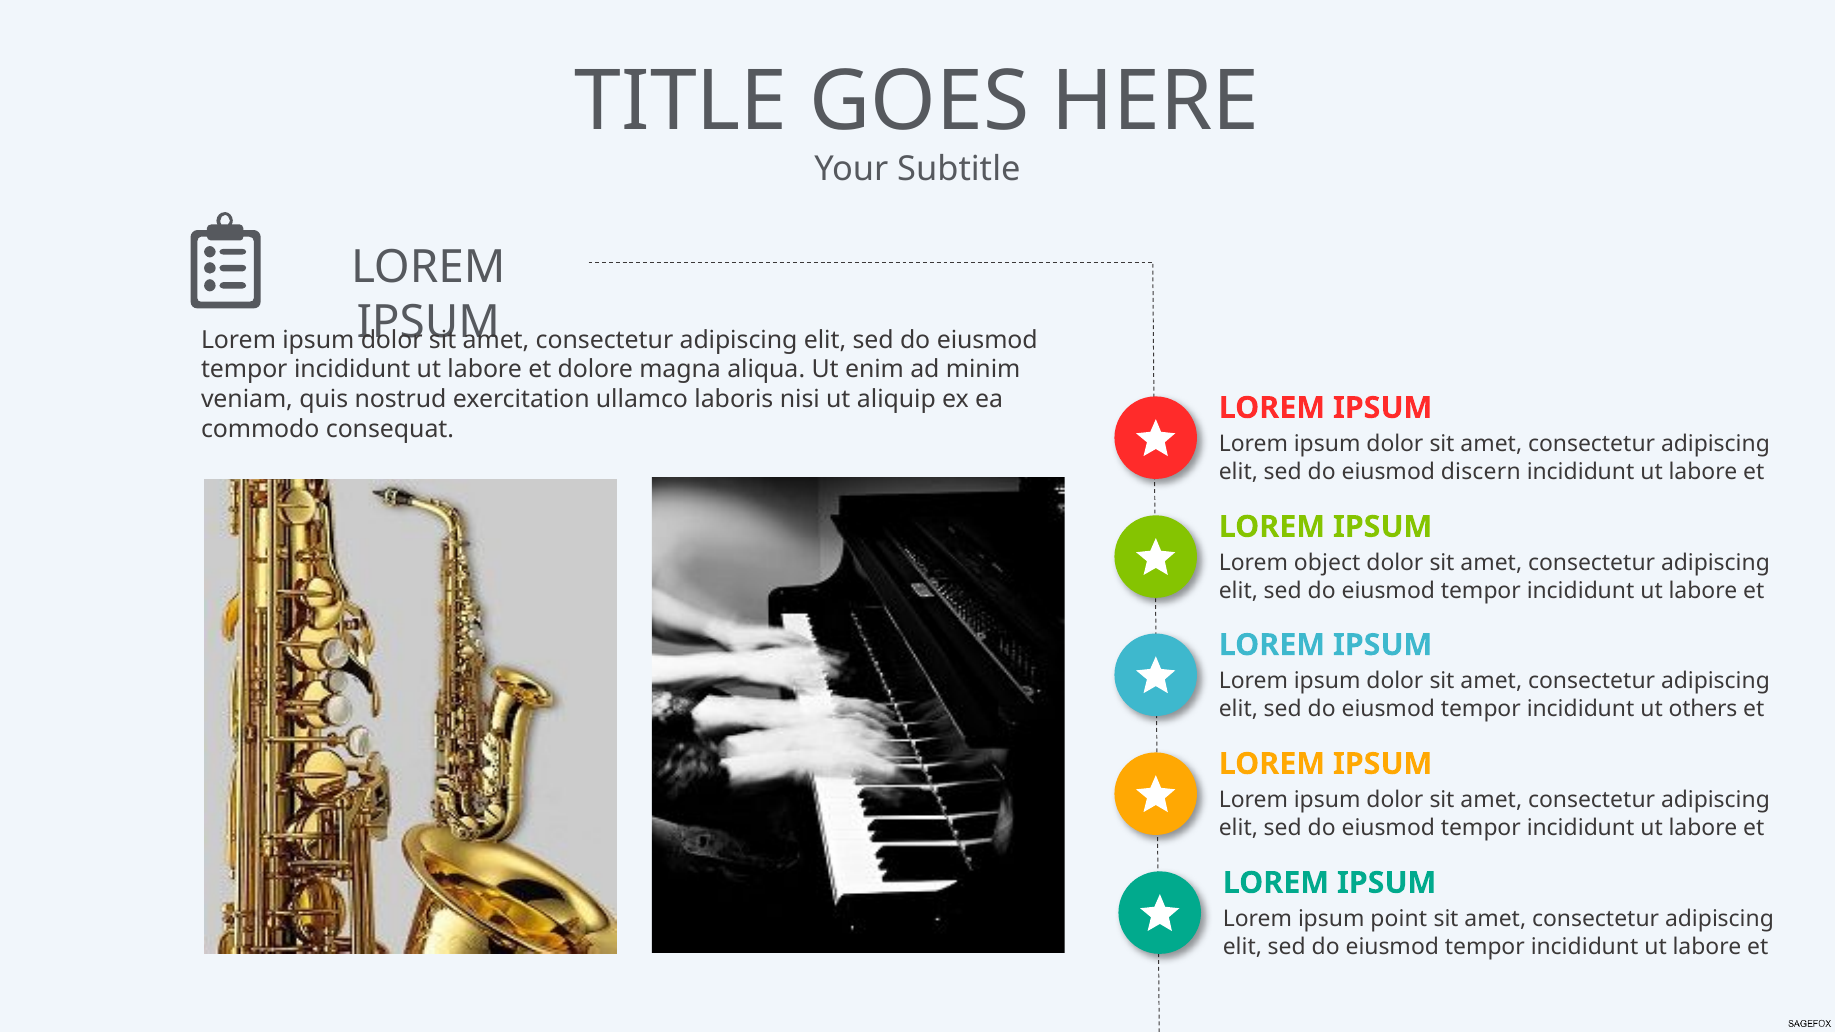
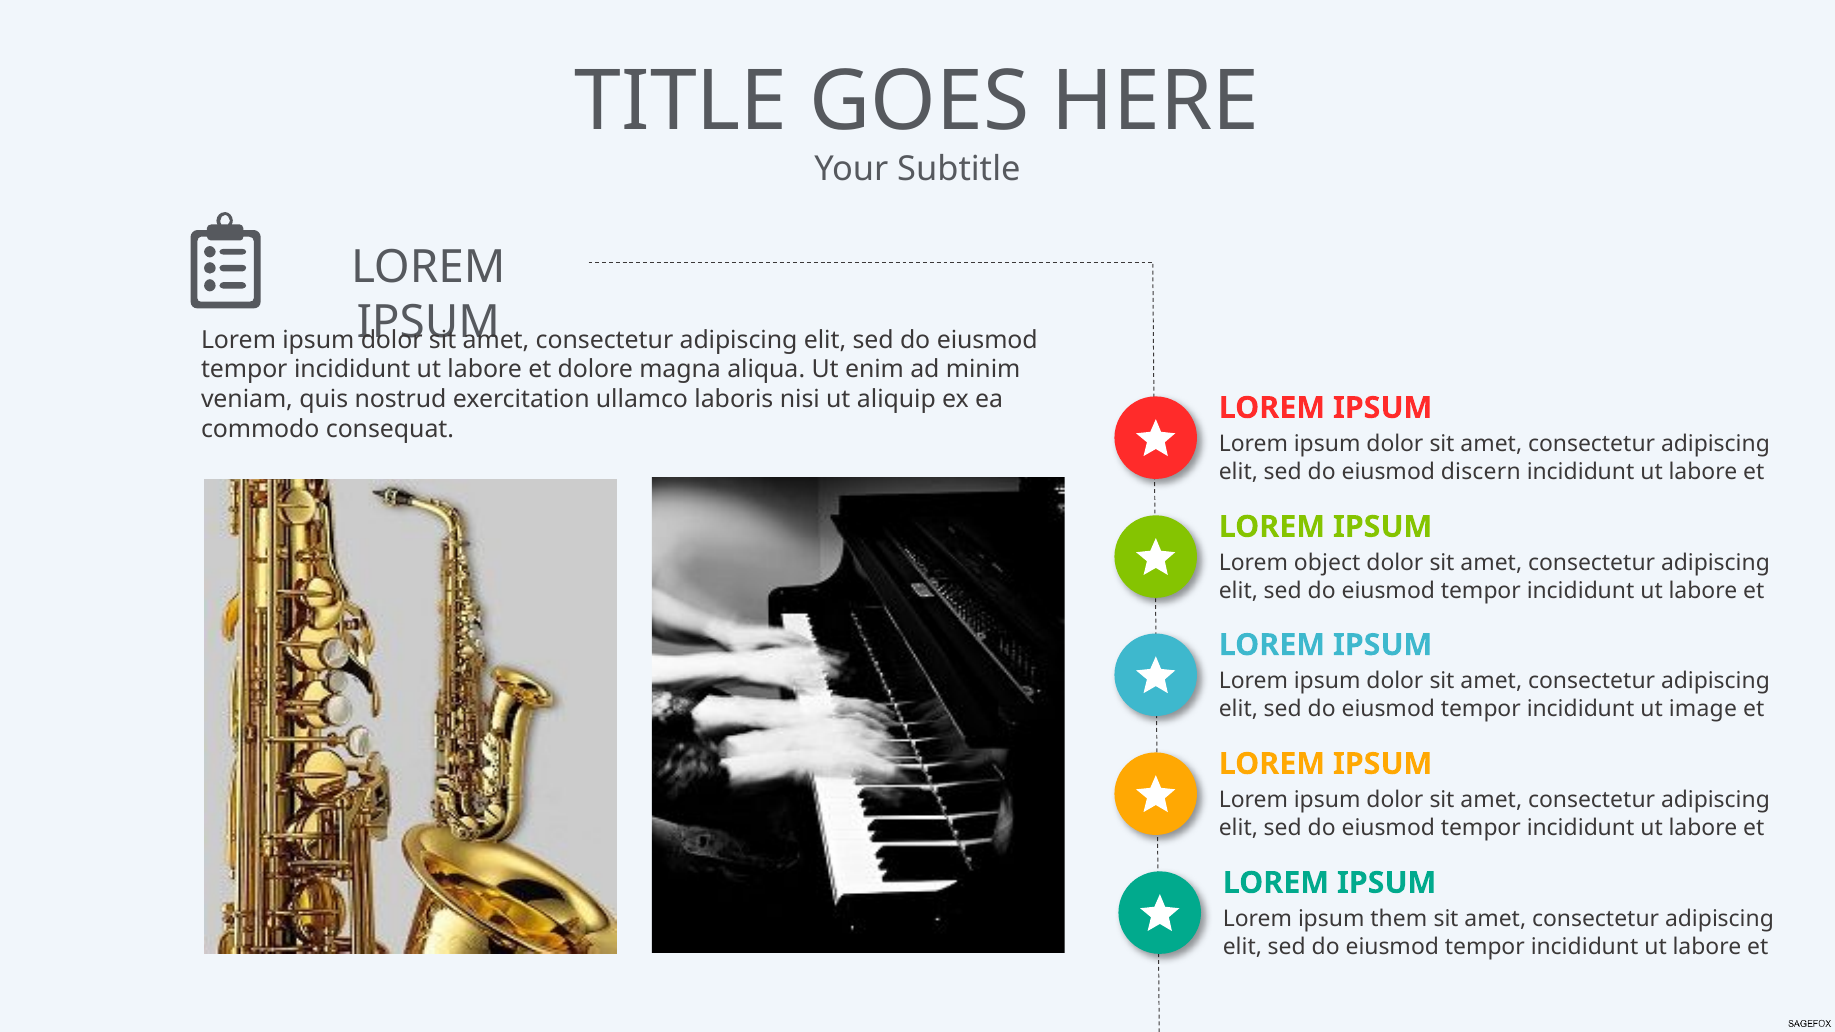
others: others -> image (1703, 709)
point: point -> them (1399, 919)
